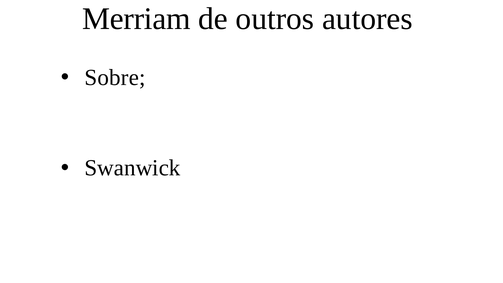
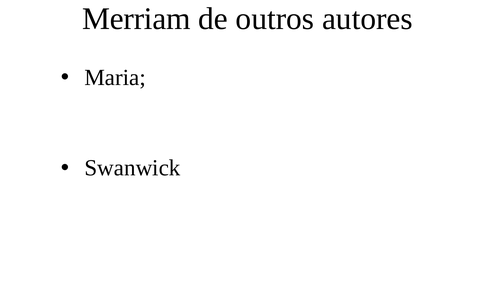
Sobre: Sobre -> Maria (115, 77)
